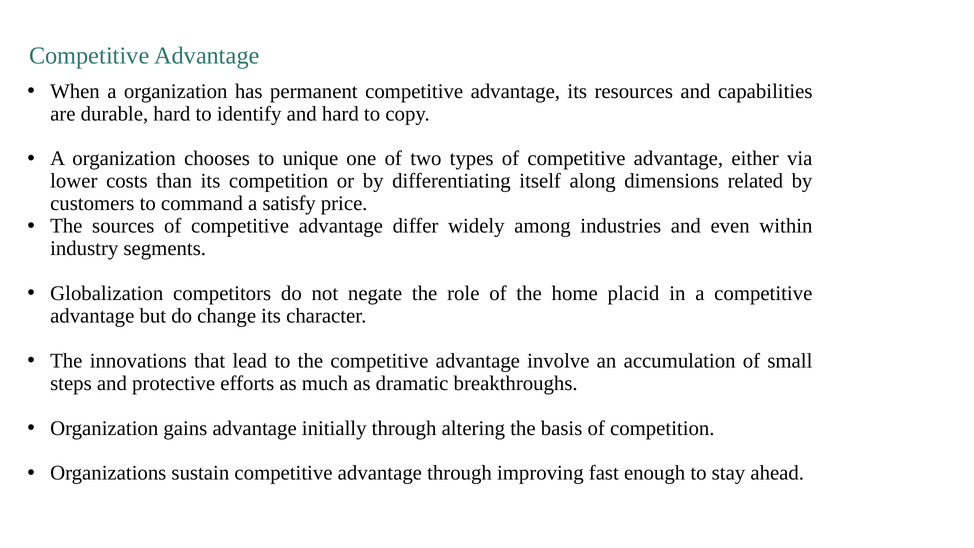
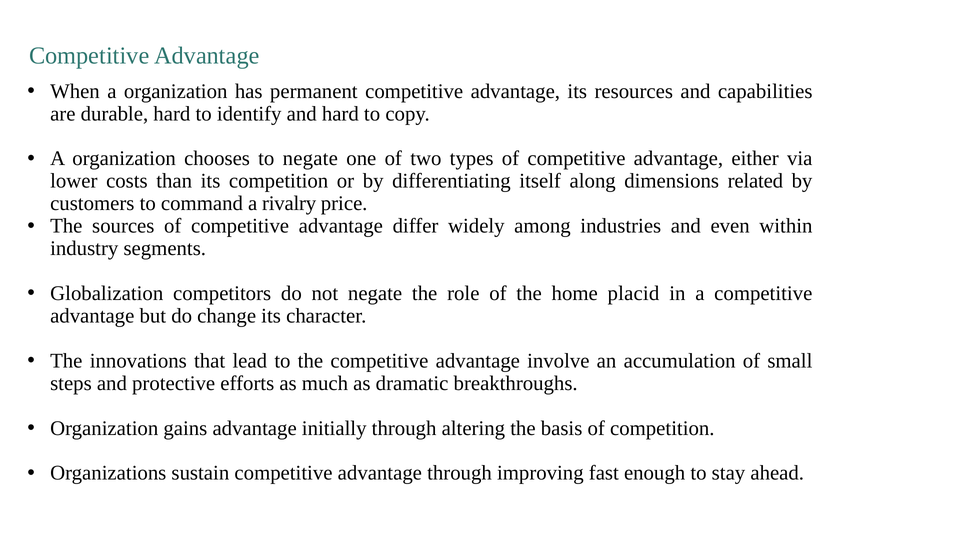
to unique: unique -> negate (310, 159)
satisfy: satisfy -> rivalry (289, 203)
